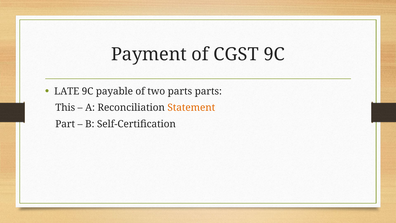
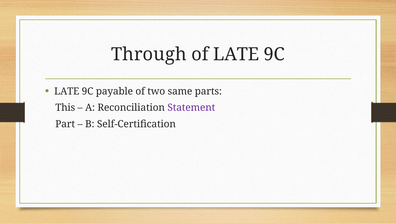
Payment: Payment -> Through (149, 54)
of CGST: CGST -> LATE (236, 54)
two parts: parts -> same (180, 91)
Statement colour: orange -> purple (191, 108)
